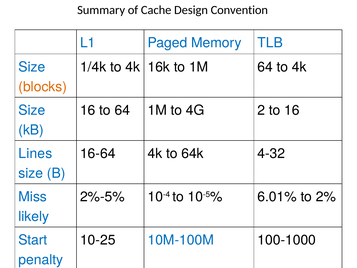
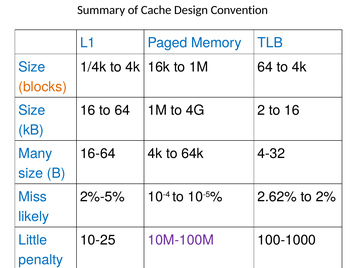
Lines: Lines -> Many (35, 153)
6.01%: 6.01% -> 2.62% (277, 197)
Start: Start -> Little (33, 240)
10M-100M colour: blue -> purple (181, 240)
